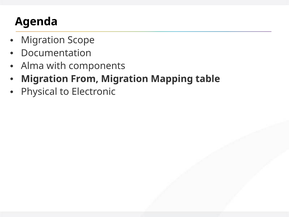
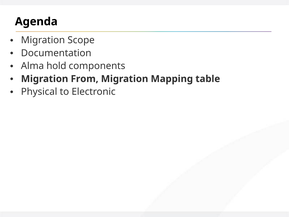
with: with -> hold (56, 66)
